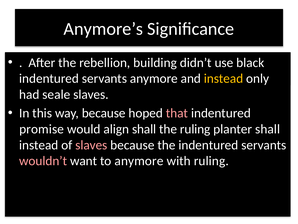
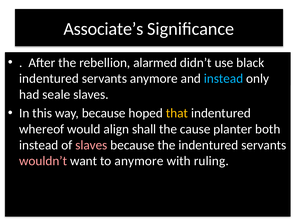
Anymore’s: Anymore’s -> Associate’s (103, 29)
building: building -> alarmed (155, 63)
instead colour: yellow -> light blue (224, 78)
that colour: pink -> yellow (177, 113)
promise: promise -> whereof (42, 129)
the ruling: ruling -> cause (195, 129)
planter shall: shall -> both (268, 129)
